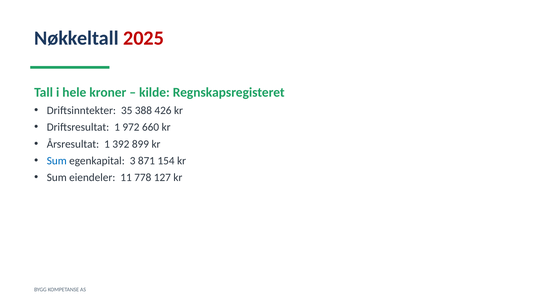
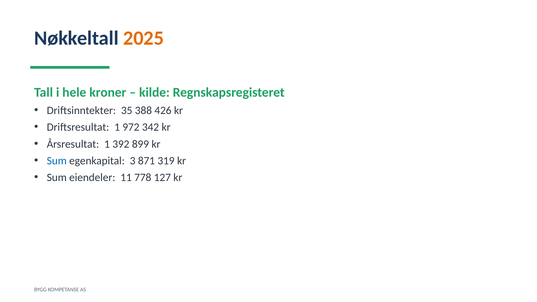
2025 colour: red -> orange (144, 38)
660: 660 -> 342 (151, 127)
154: 154 -> 319 (166, 161)
